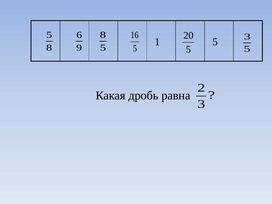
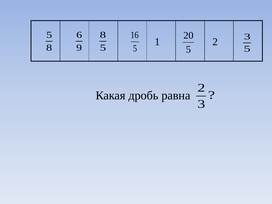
1 5: 5 -> 2 (215, 42)
